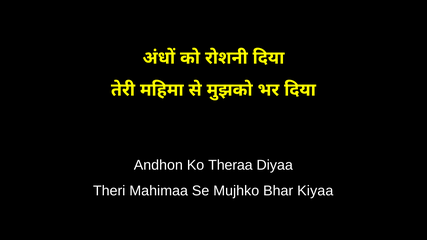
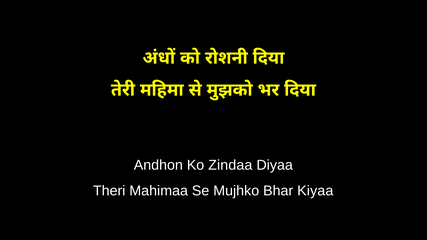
Theraa: Theraa -> Zindaa (230, 165)
